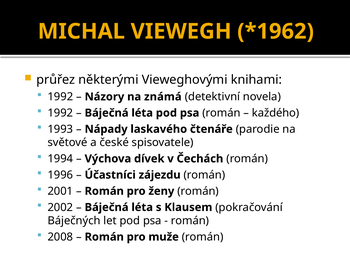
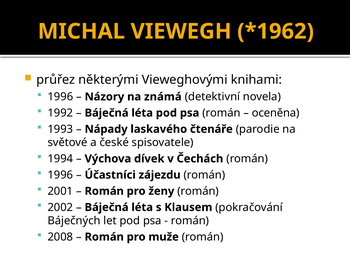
1992: 1992 -> 1996 (60, 97)
každého: každého -> oceněna (276, 113)
